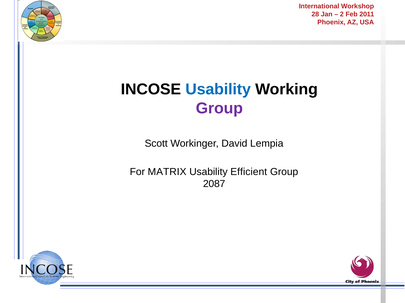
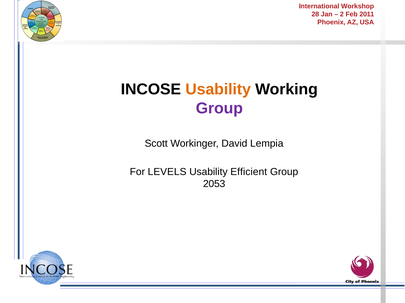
Usability colour: blue -> orange (218, 90)
MATRIX: MATRIX -> LEVELS (167, 172)
2087: 2087 -> 2053 (214, 184)
